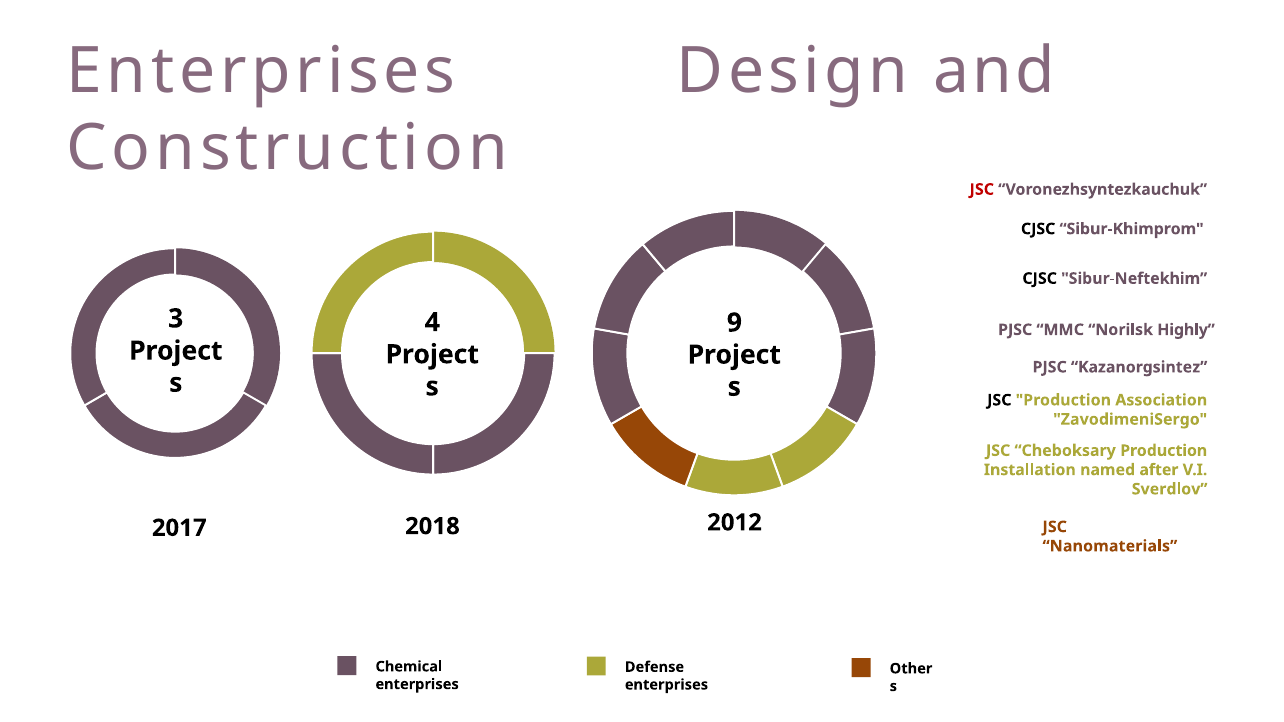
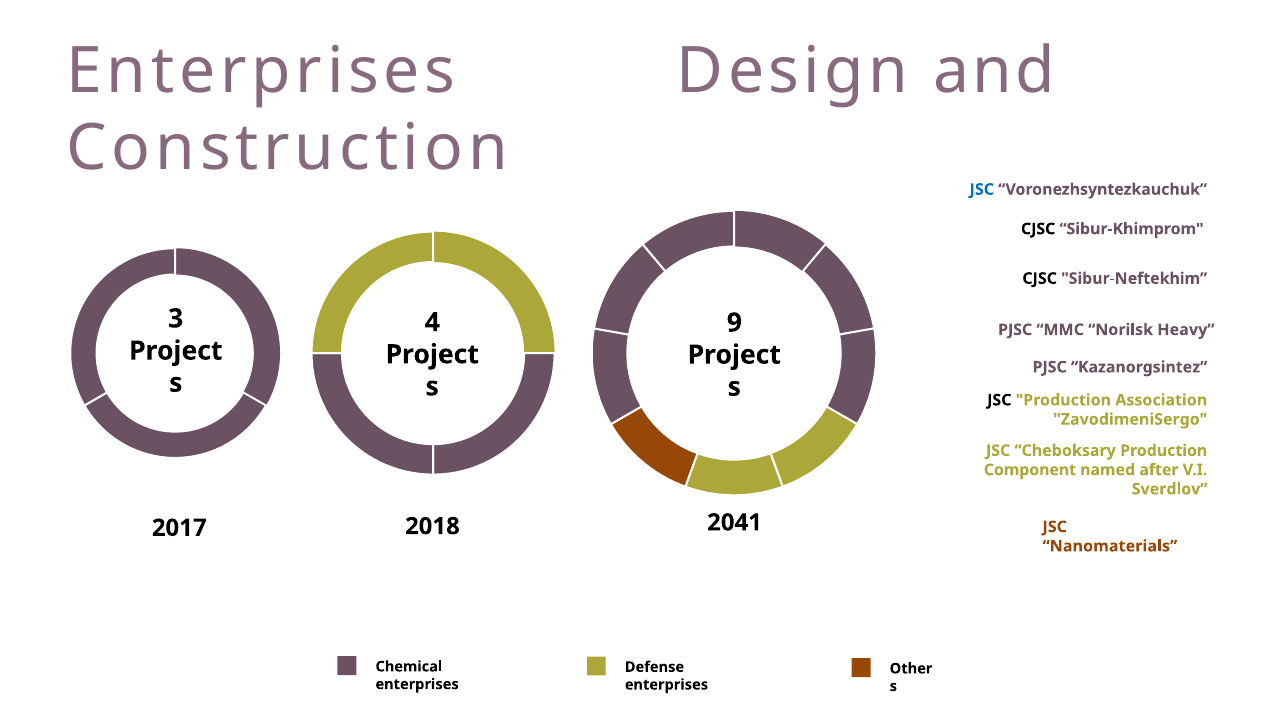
JSC colour: red -> blue (982, 190)
Highly: Highly -> Heavy (1186, 330)
Installation: Installation -> Component (1030, 470)
2012: 2012 -> 2041 (735, 523)
